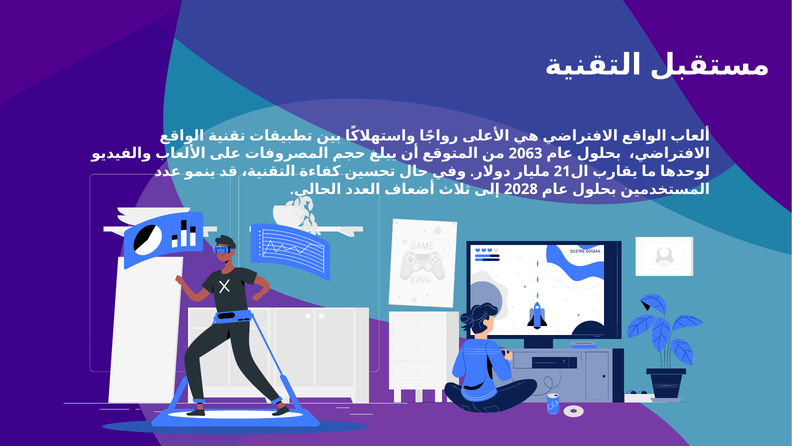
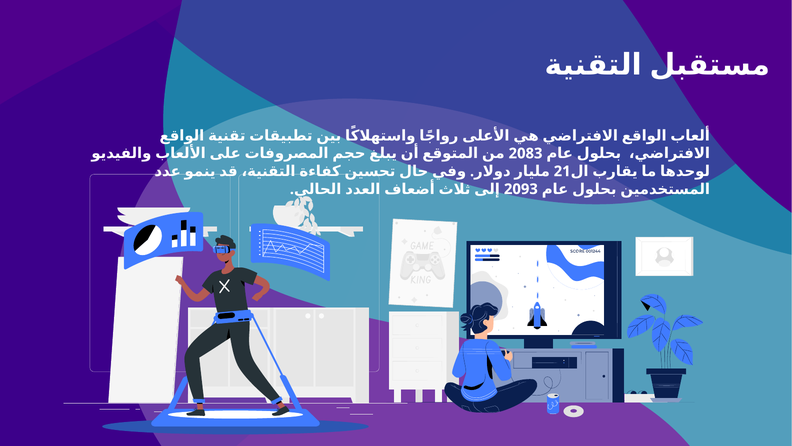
2063: 2063 -> 2083 (526, 153)
2028: 2028 -> 2093 (521, 189)
